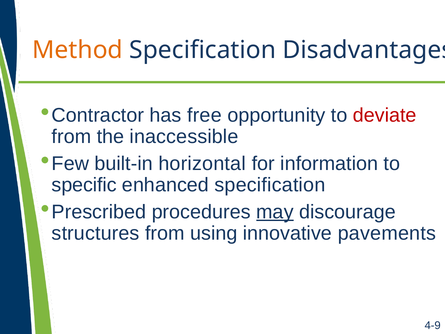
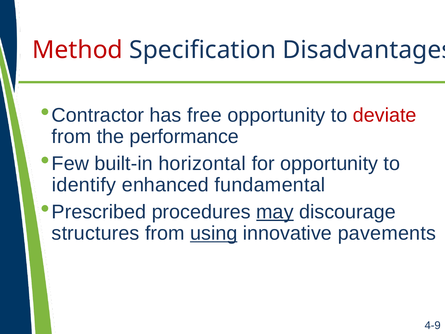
Method colour: orange -> red (78, 50)
inaccessible: inaccessible -> performance (184, 136)
for information: information -> opportunity (329, 163)
specific: specific -> identify (84, 185)
enhanced specification: specification -> fundamental (270, 185)
using underline: none -> present (214, 233)
